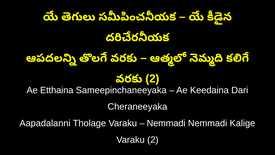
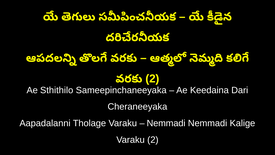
Etthaina: Etthaina -> Sthithilo (57, 90)
